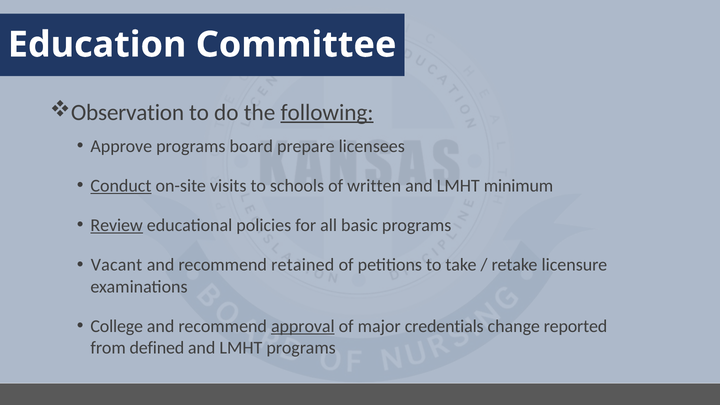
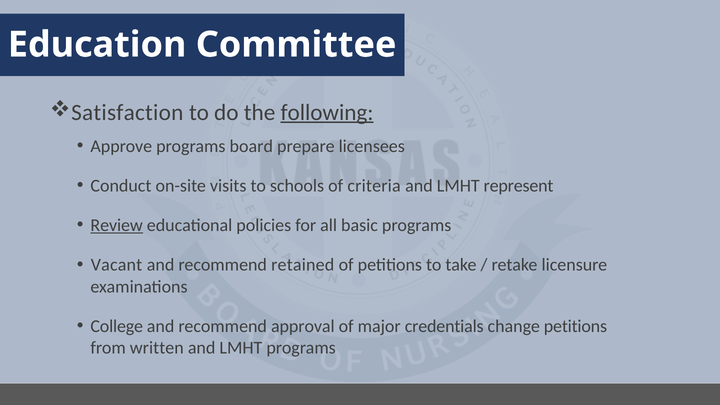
Observation: Observation -> Satisfaction (127, 112)
Conduct underline: present -> none (121, 186)
written: written -> criteria (374, 186)
minimum: minimum -> represent (519, 186)
approval underline: present -> none (303, 326)
change reported: reported -> petitions (575, 326)
defined: defined -> written (157, 348)
